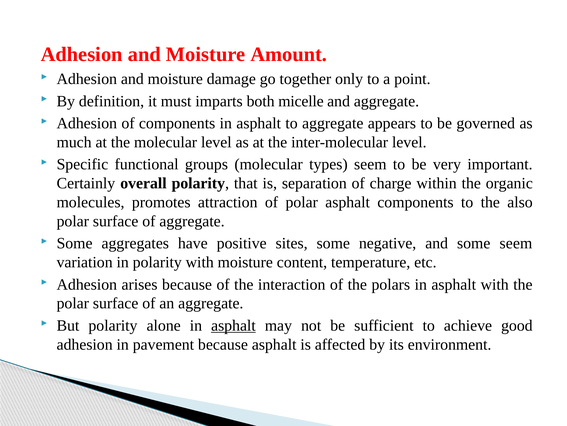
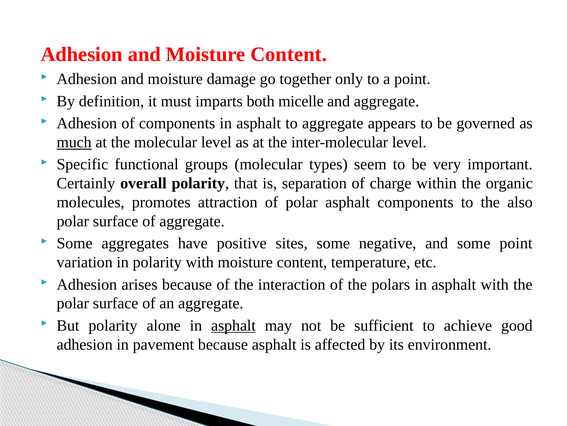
and Moisture Amount: Amount -> Content (289, 54)
much underline: none -> present (74, 142)
some seem: seem -> point (516, 243)
